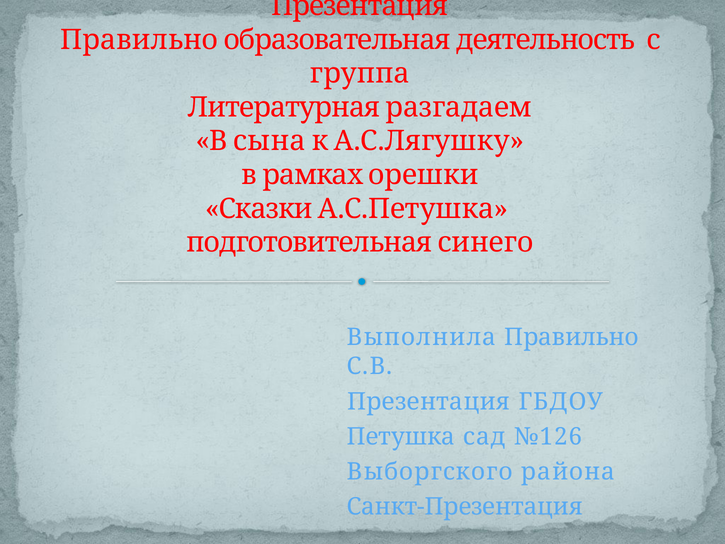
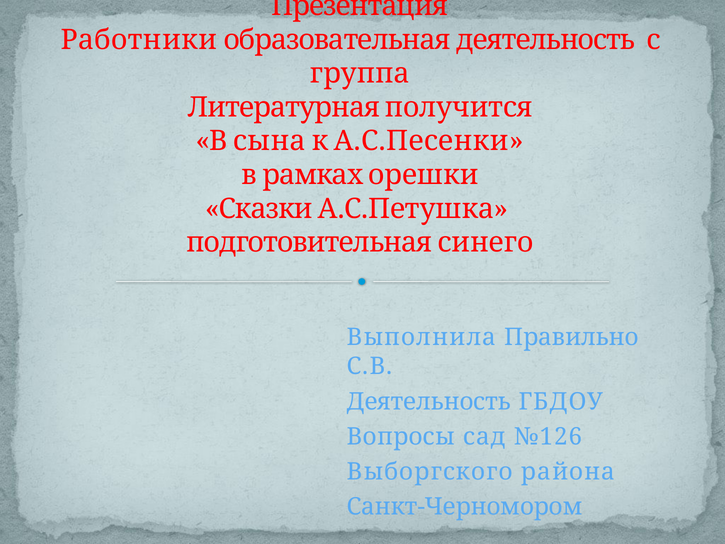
Правильно: Правильно -> Работники (139, 40)
разгадаем: разгадаем -> получится (459, 107)
А.С.Лягушку: А.С.Лягушку -> А.С.Песенки (429, 141)
Презентация: Презентация -> Деятельность (429, 401)
Петушка: Петушка -> Вопросы (401, 436)
Санкт-Презентация: Санкт-Презентация -> Санкт-Черномором (465, 507)
